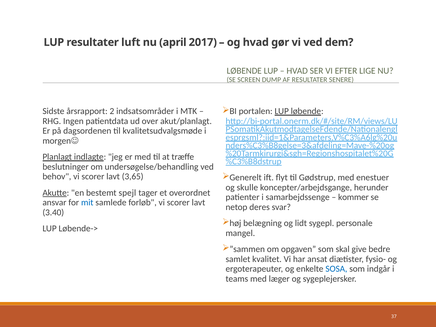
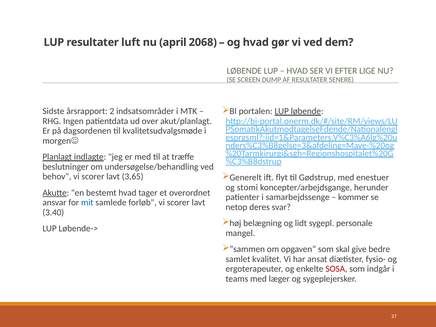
2017: 2017 -> 2068 (203, 42)
skulle: skulle -> stomi (247, 187)
bestemt spejl: spejl -> hvad (127, 193)
SOSA colour: blue -> red (336, 269)
